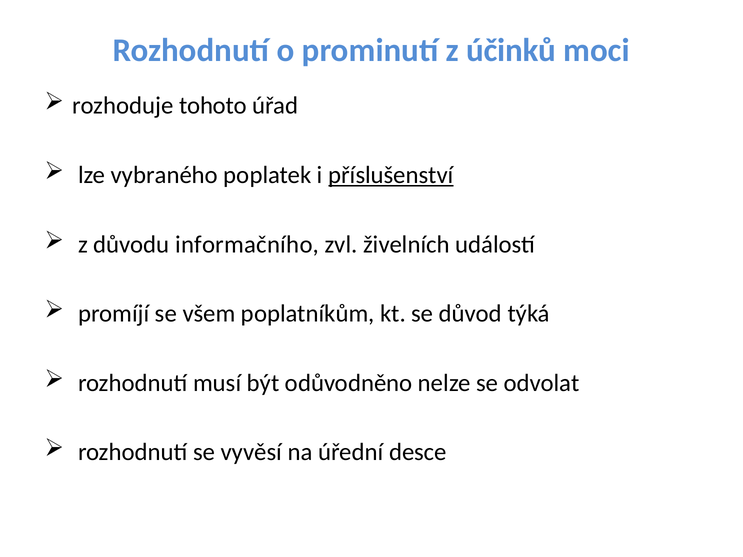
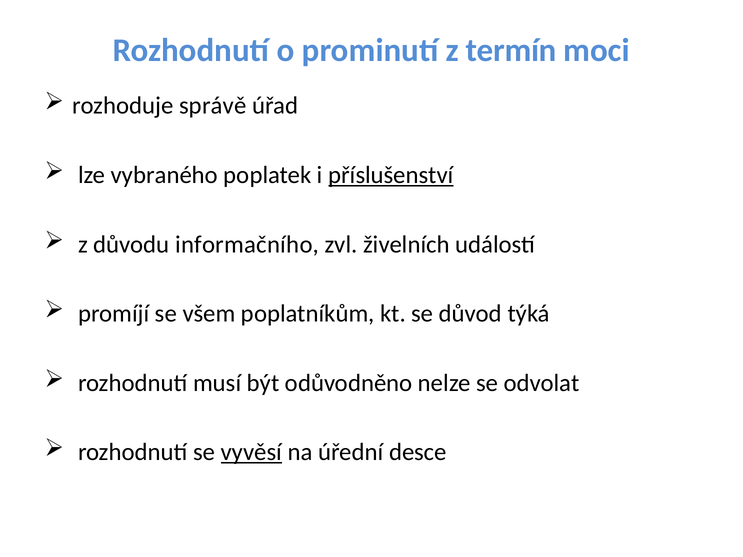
účinků: účinků -> termín (511, 50)
tohoto: tohoto -> správě (213, 106)
vyvěsí underline: none -> present (251, 452)
